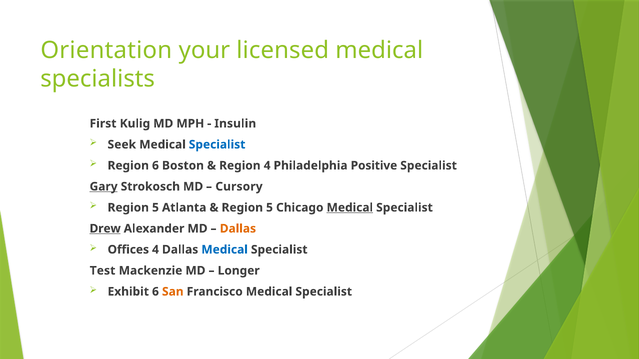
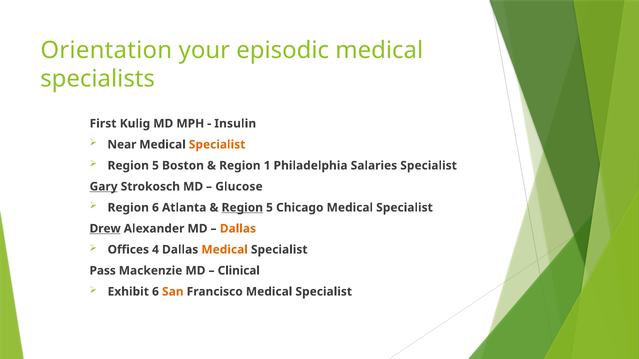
licensed: licensed -> episodic (283, 50)
Seek: Seek -> Near (122, 145)
Specialist colour: blue -> orange (217, 145)
6: 6 -> 5 (155, 166)
Region 4: 4 -> 1 (267, 166)
Positive: Positive -> Salaries (374, 166)
Cursory: Cursory -> Glucose (239, 187)
5: 5 -> 6 (155, 208)
Region underline: none -> present (242, 208)
Medical underline: present -> none (350, 208)
Medical colour: blue -> orange (225, 250)
Test: Test -> Pass (103, 271)
Longer: Longer -> Clinical (239, 271)
